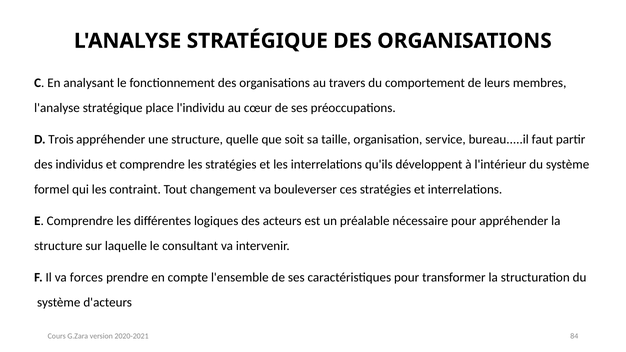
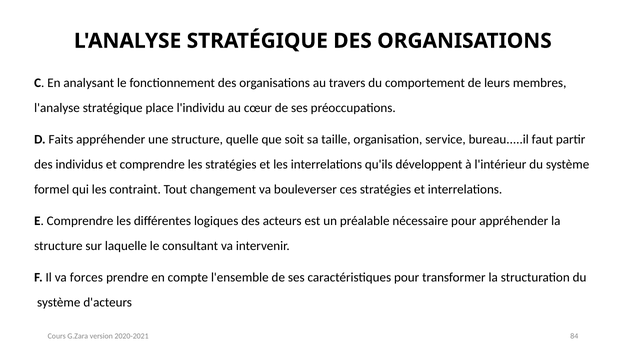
Trois: Trois -> Faits (61, 139)
